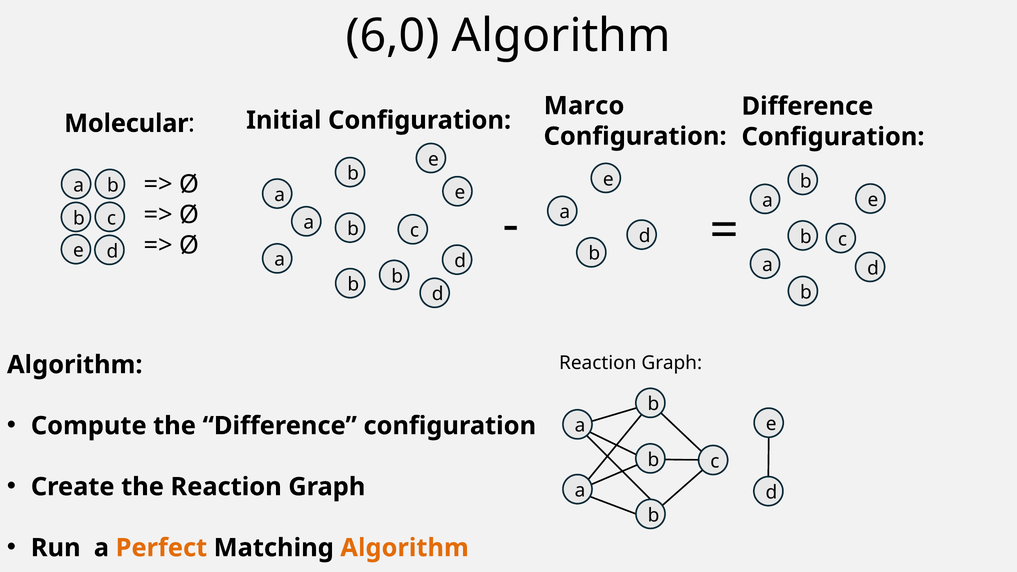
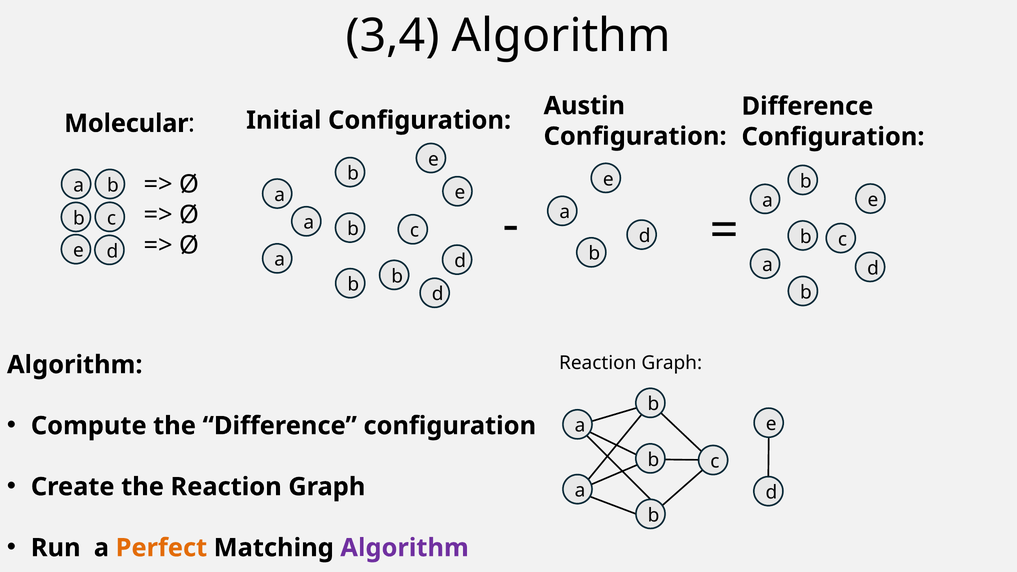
6,0: 6,0 -> 3,4 (393, 36)
Marco: Marco -> Austin (584, 106)
Algorithm colour: orange -> purple (405, 548)
